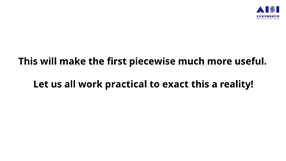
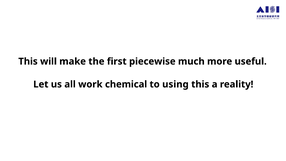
practical: practical -> chemical (126, 84)
exact: exact -> using (175, 84)
